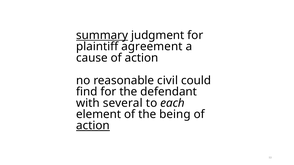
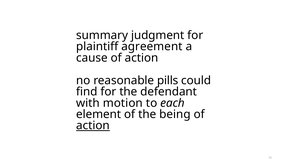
summary underline: present -> none (102, 35)
civil: civil -> pills (168, 81)
several: several -> motion (123, 103)
